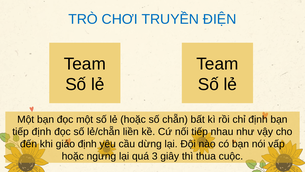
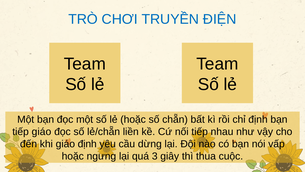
tiếp định: định -> giáo (41, 132)
